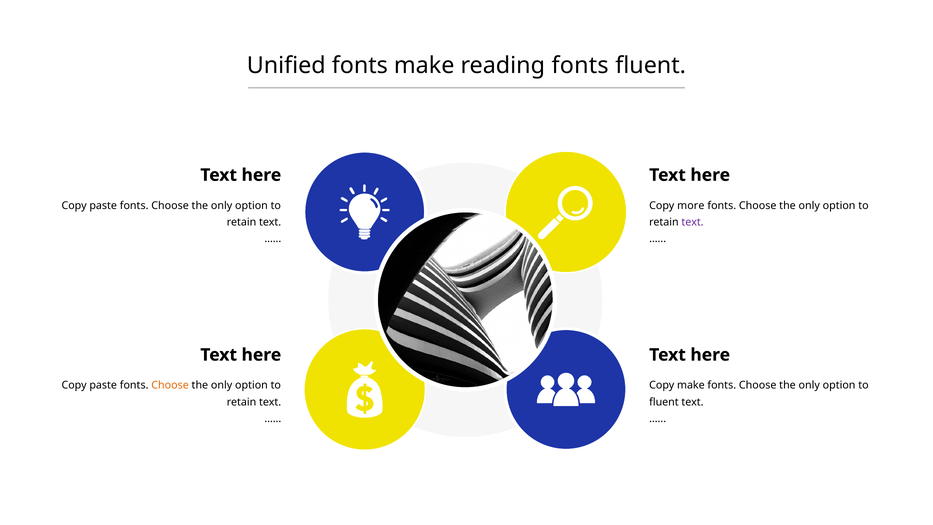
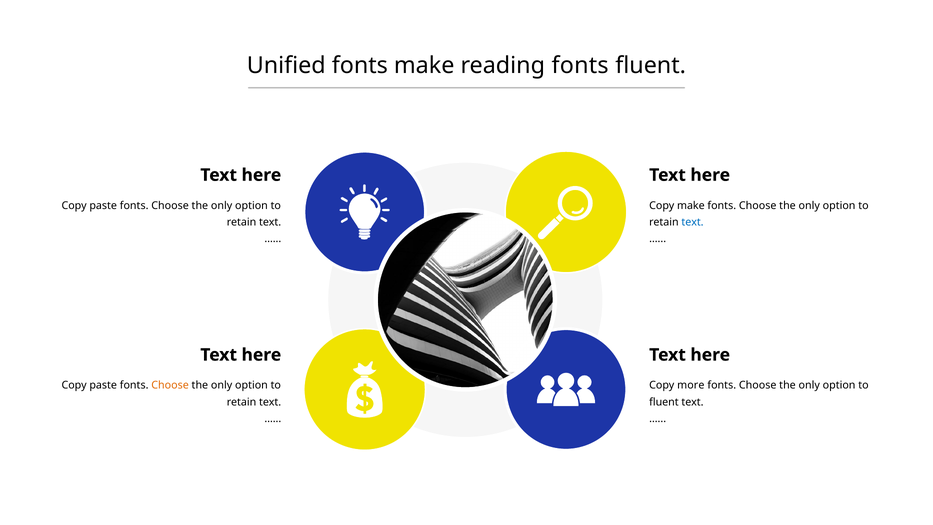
Copy more: more -> make (691, 205)
text colour: purple -> blue (693, 222)
Copy make: make -> more (691, 385)
